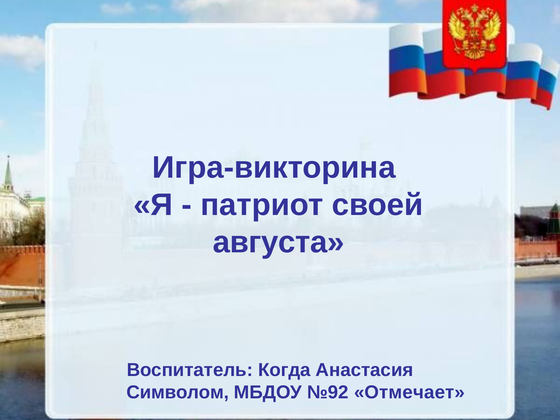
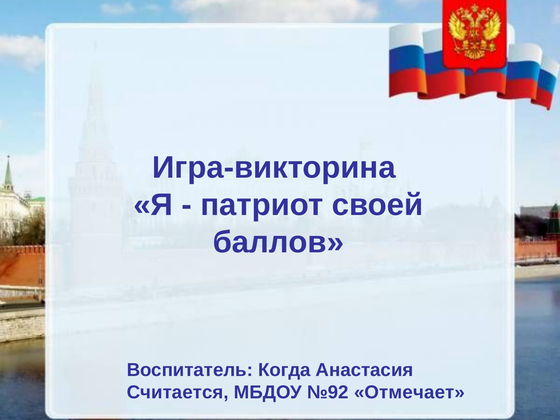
августа: августа -> баллов (278, 242)
Символом: Символом -> Считается (178, 392)
